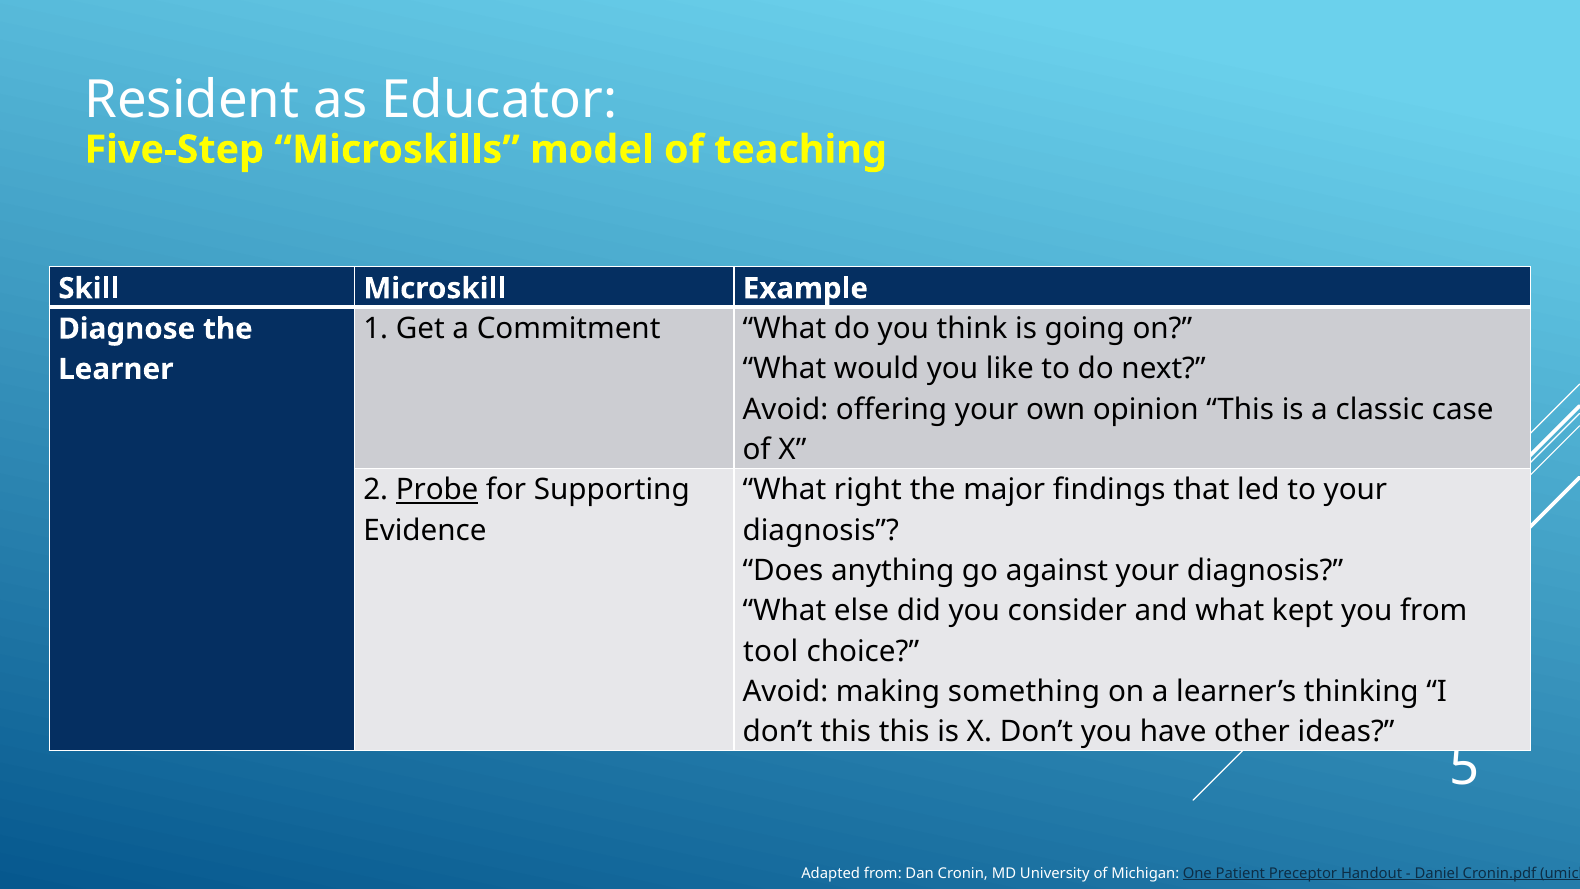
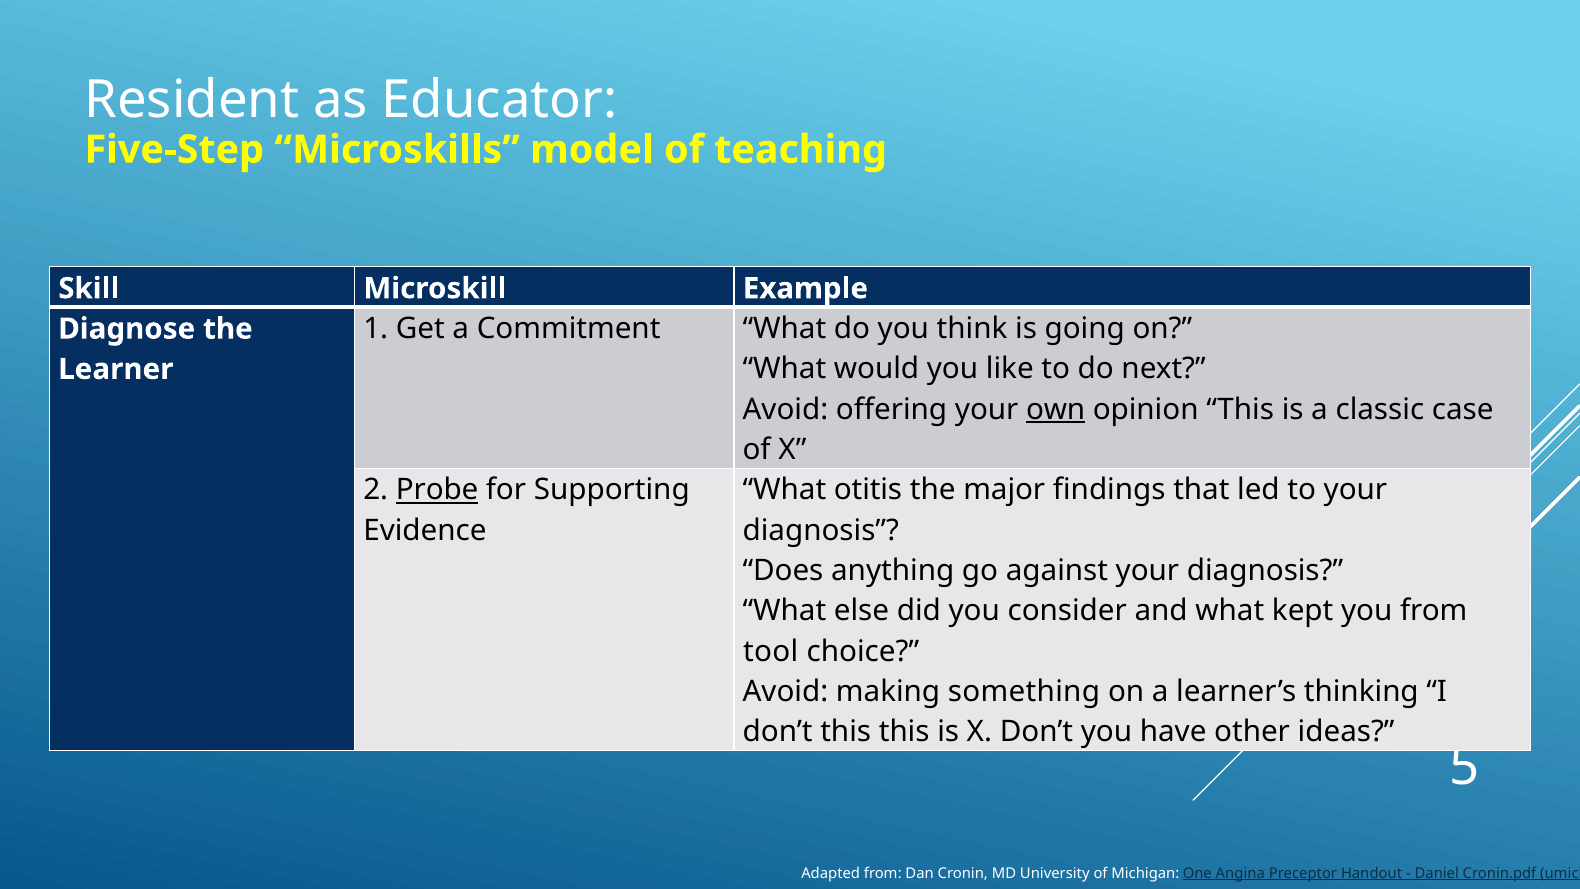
own underline: none -> present (1056, 409)
right: right -> otitis (868, 490)
Patient: Patient -> Angina (1240, 873)
